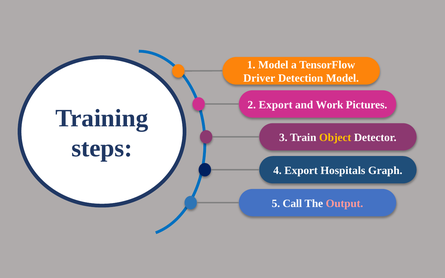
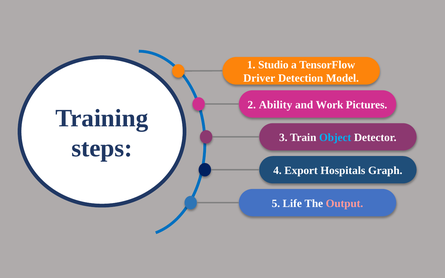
1 Model: Model -> Studio (273, 65)
2 Export: Export -> Ability (276, 105)
Object colour: yellow -> light blue (335, 138)
Call: Call -> Life (292, 203)
